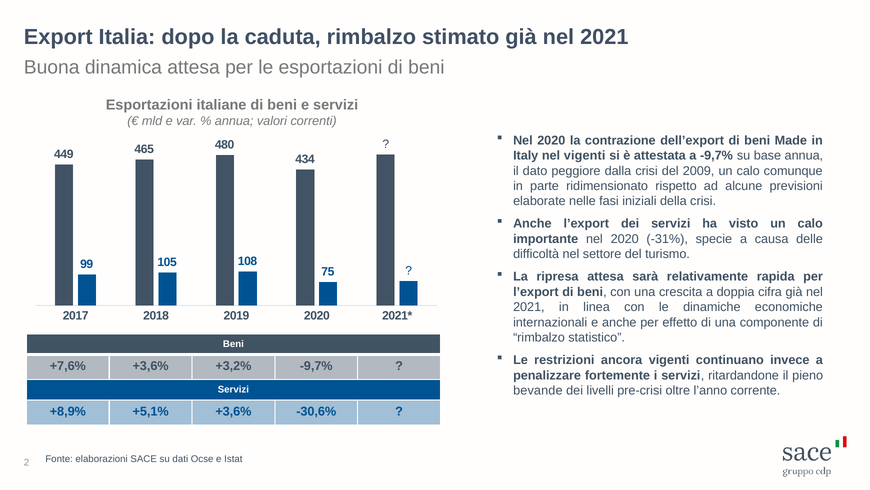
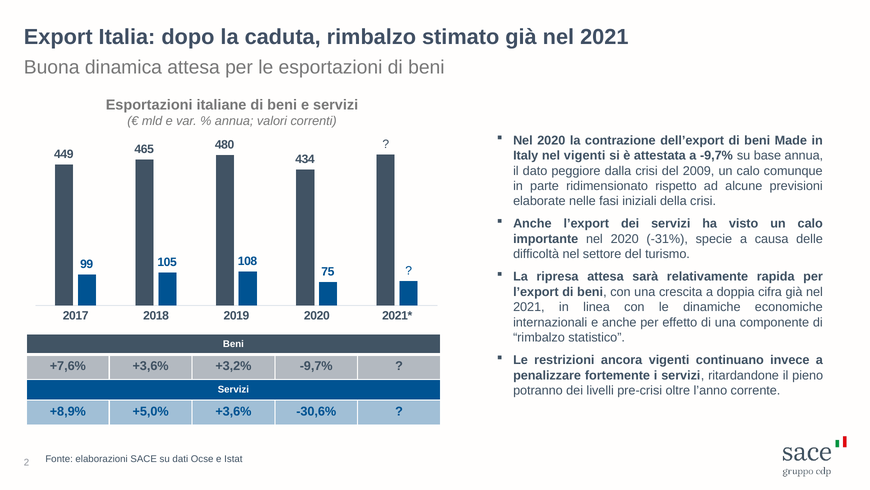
bevande: bevande -> potranno (538, 390)
+5,1%: +5,1% -> +5,0% (151, 411)
